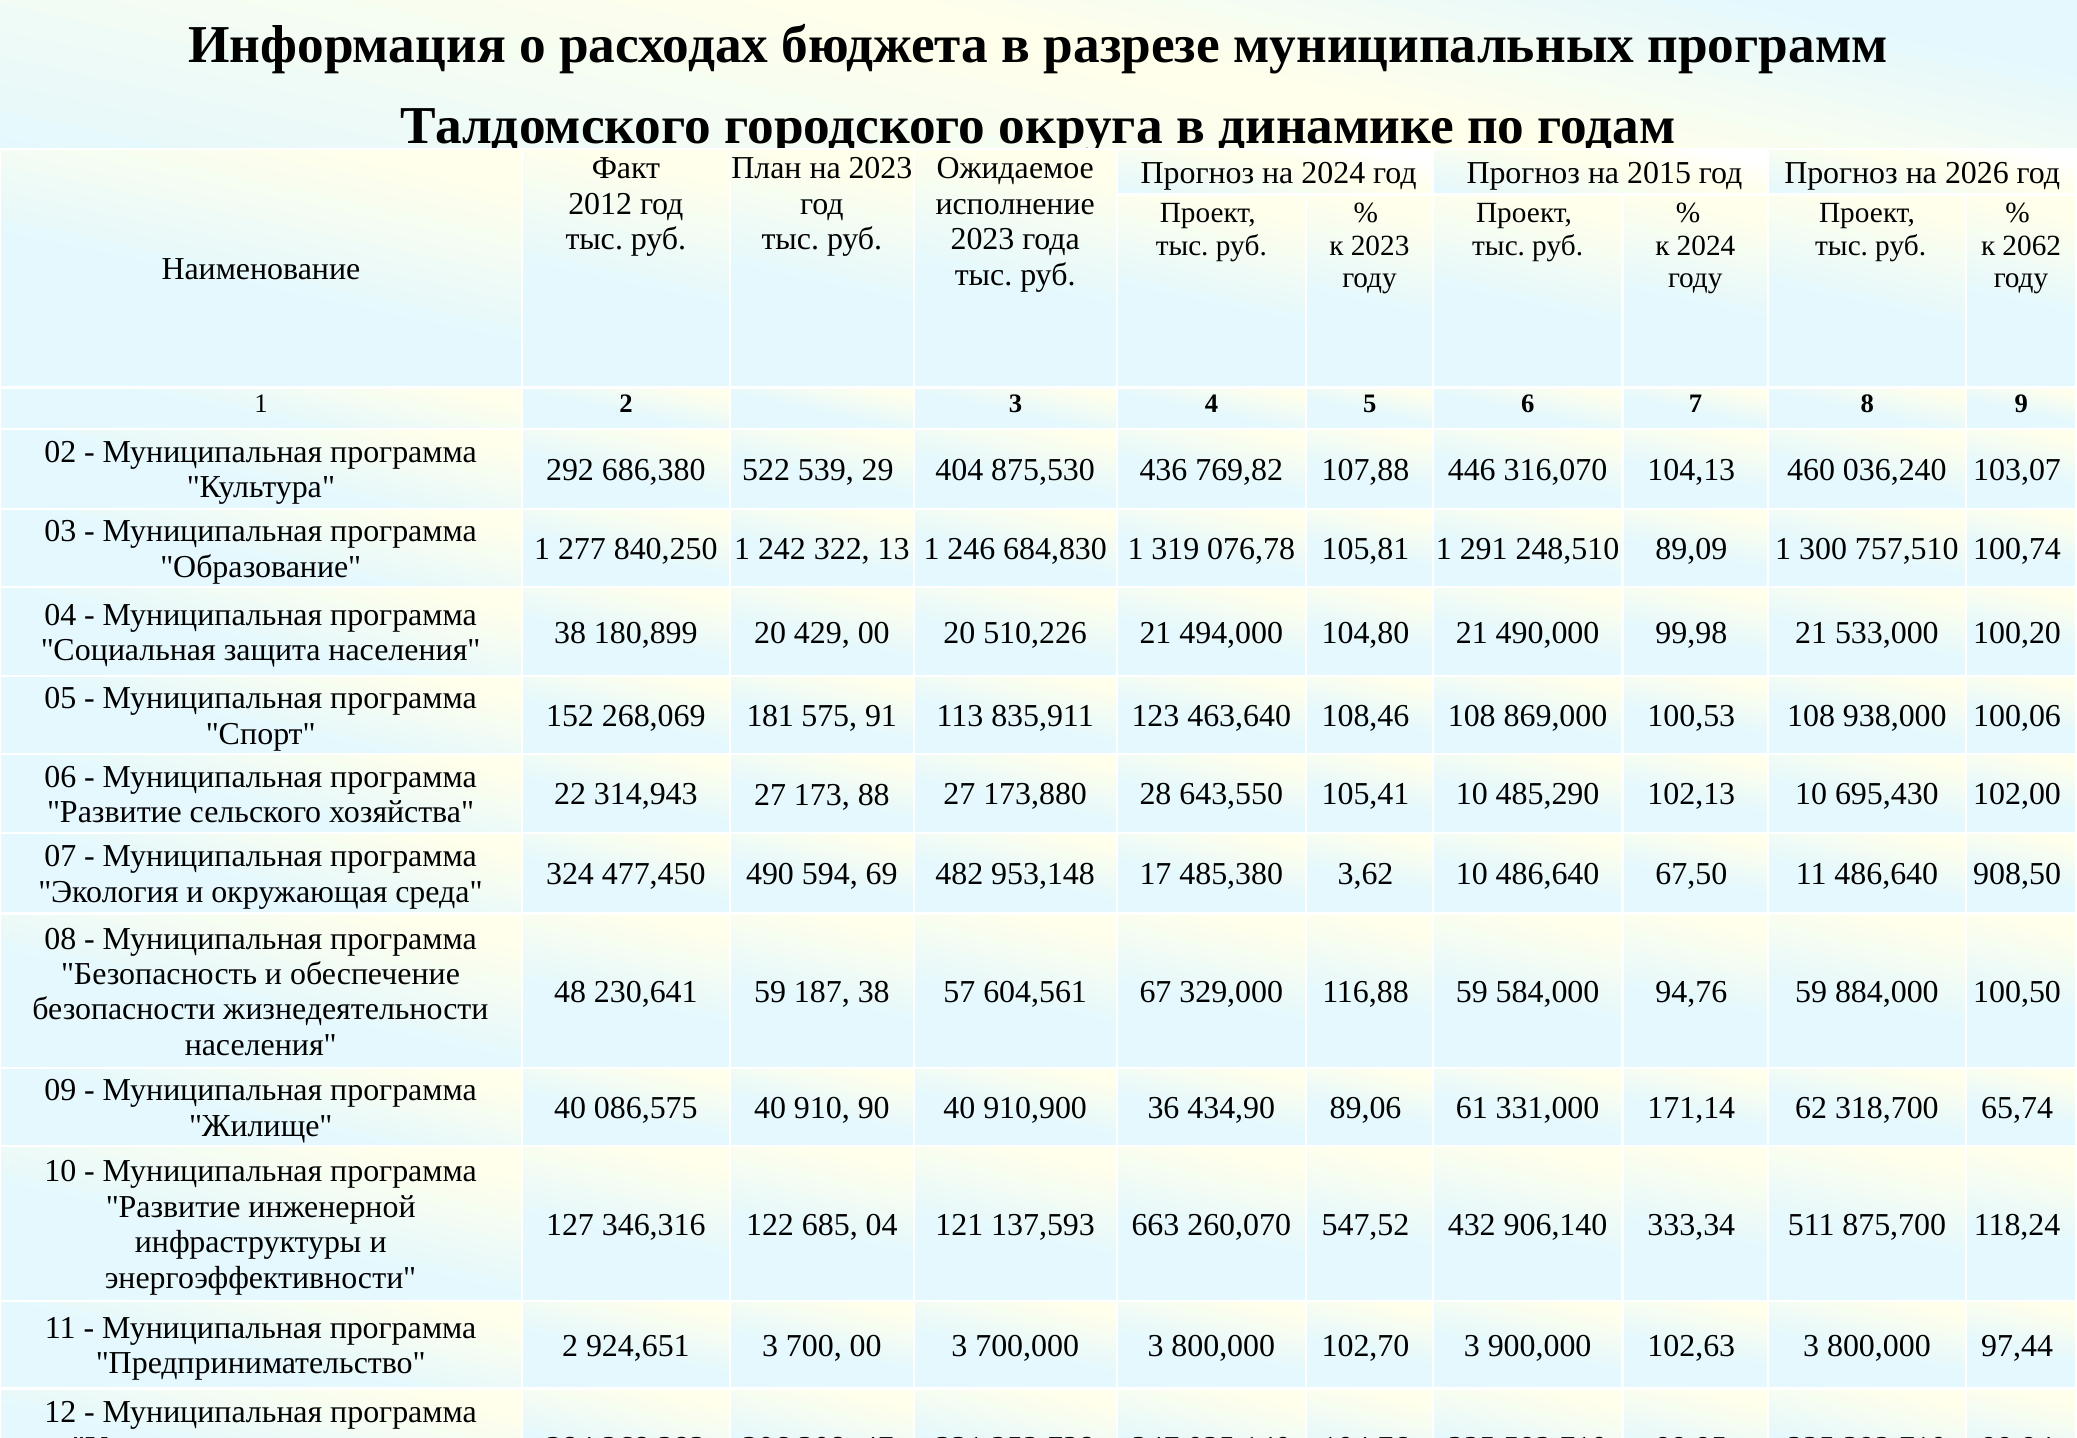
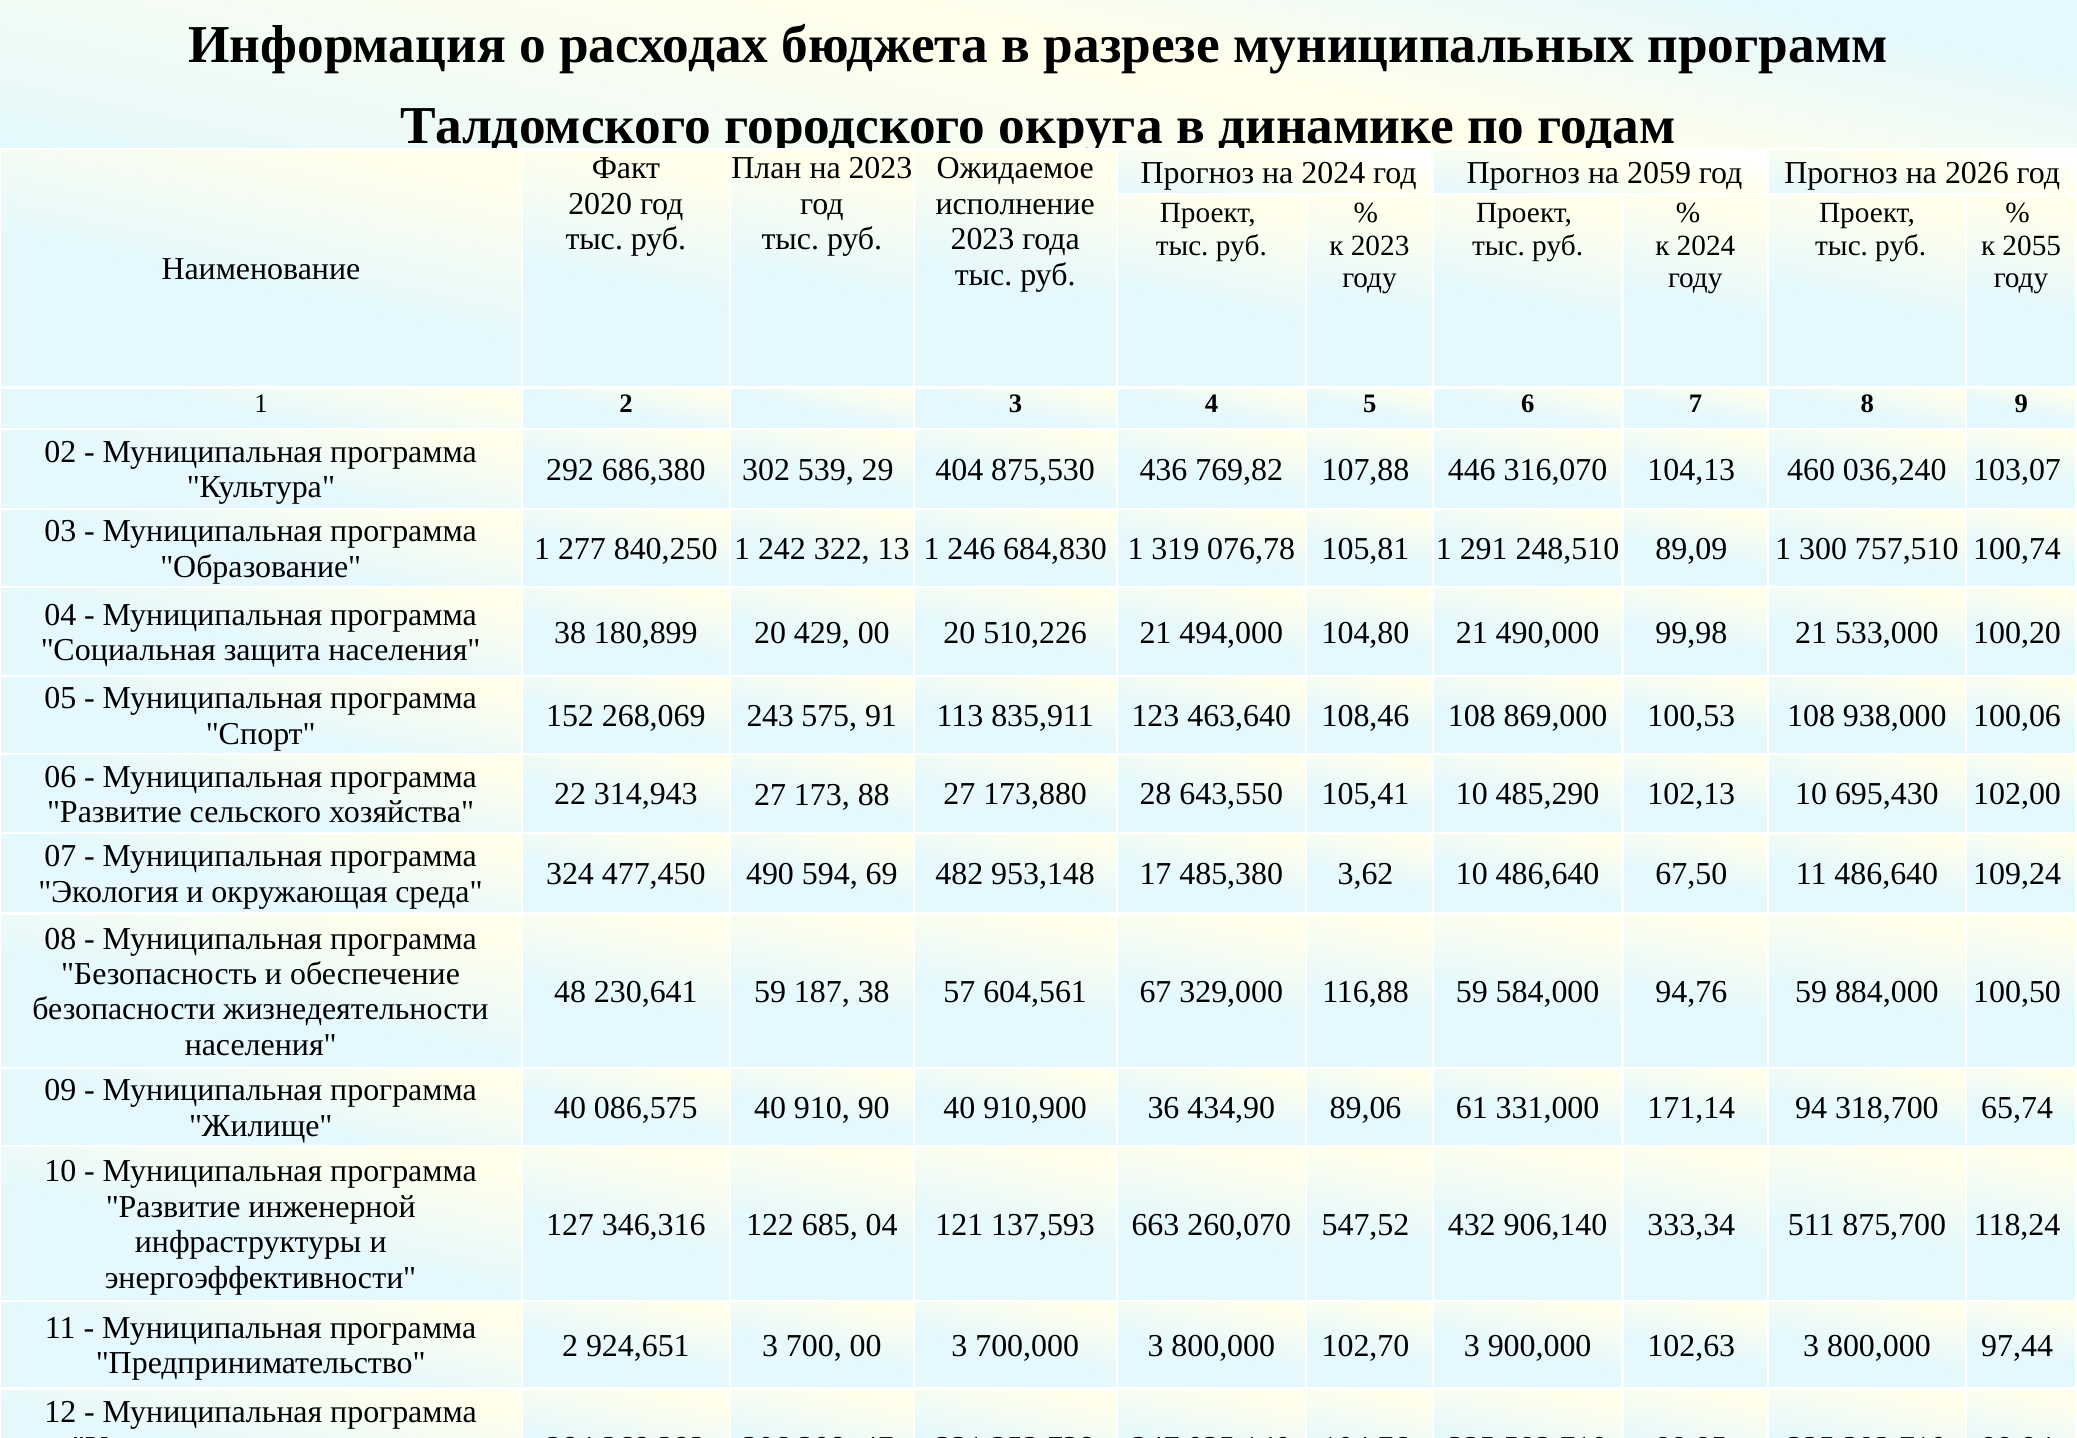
2015: 2015 -> 2059 (1659, 173)
2012: 2012 -> 2020 (600, 204)
2062: 2062 -> 2055 (2032, 245)
522: 522 -> 302 (766, 470)
181: 181 -> 243 (770, 716)
908,50: 908,50 -> 109,24 (2017, 874)
62: 62 -> 94 (1811, 1108)
